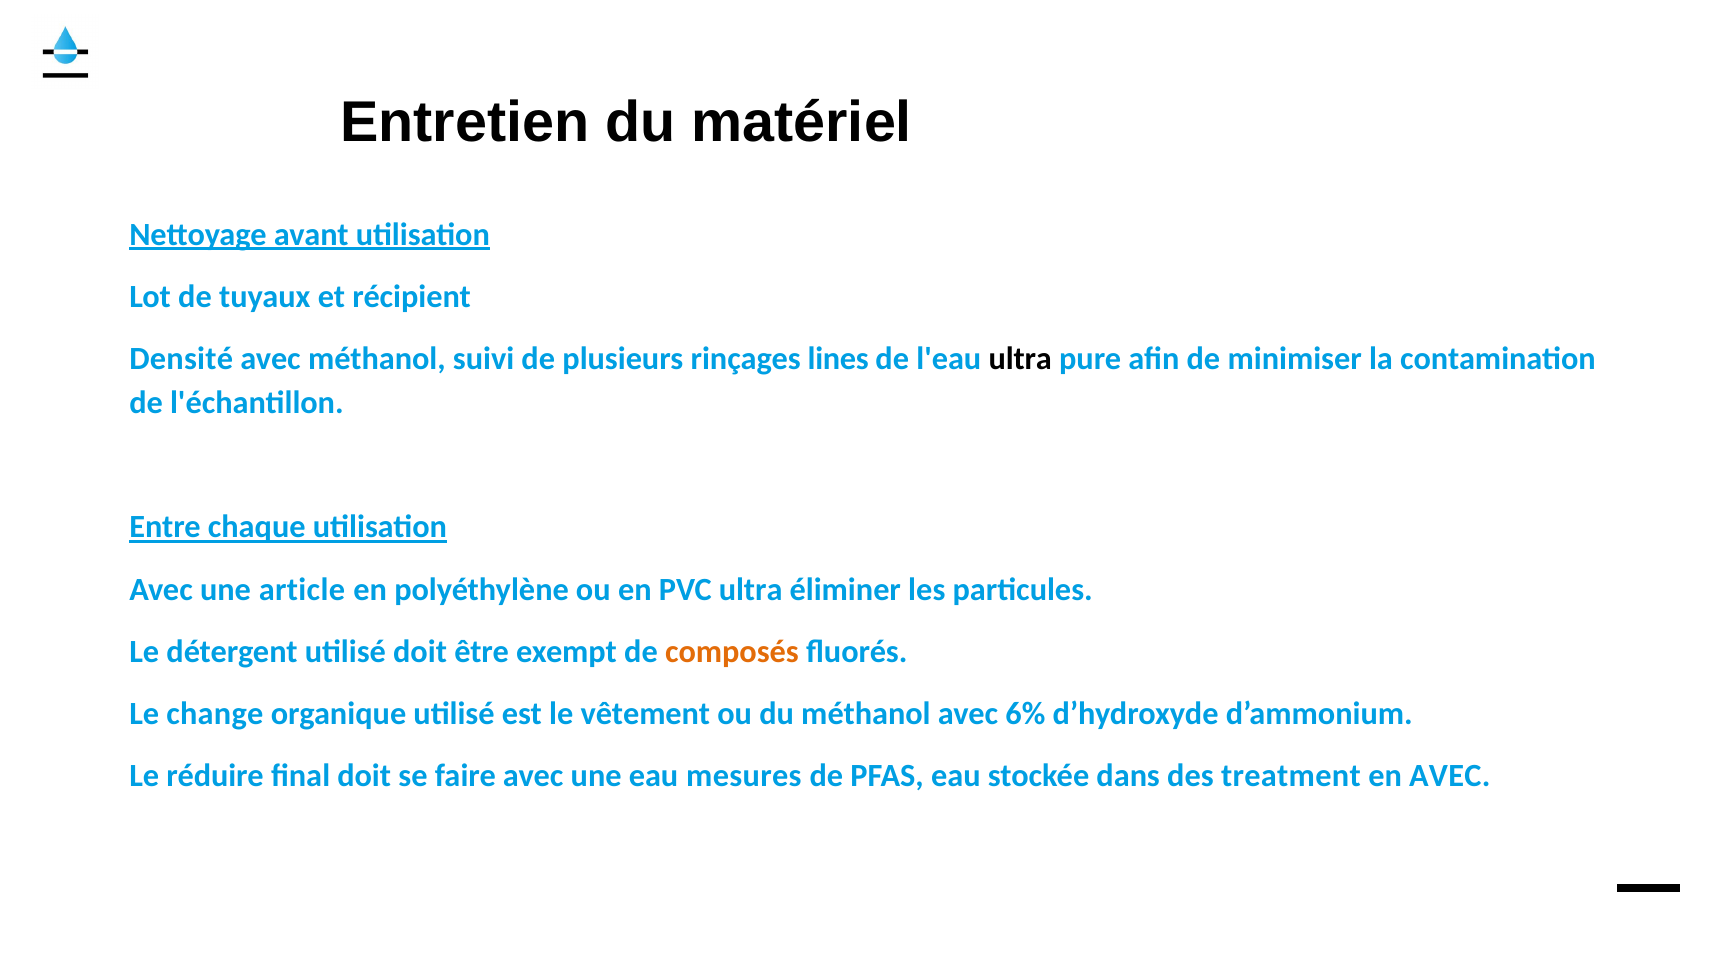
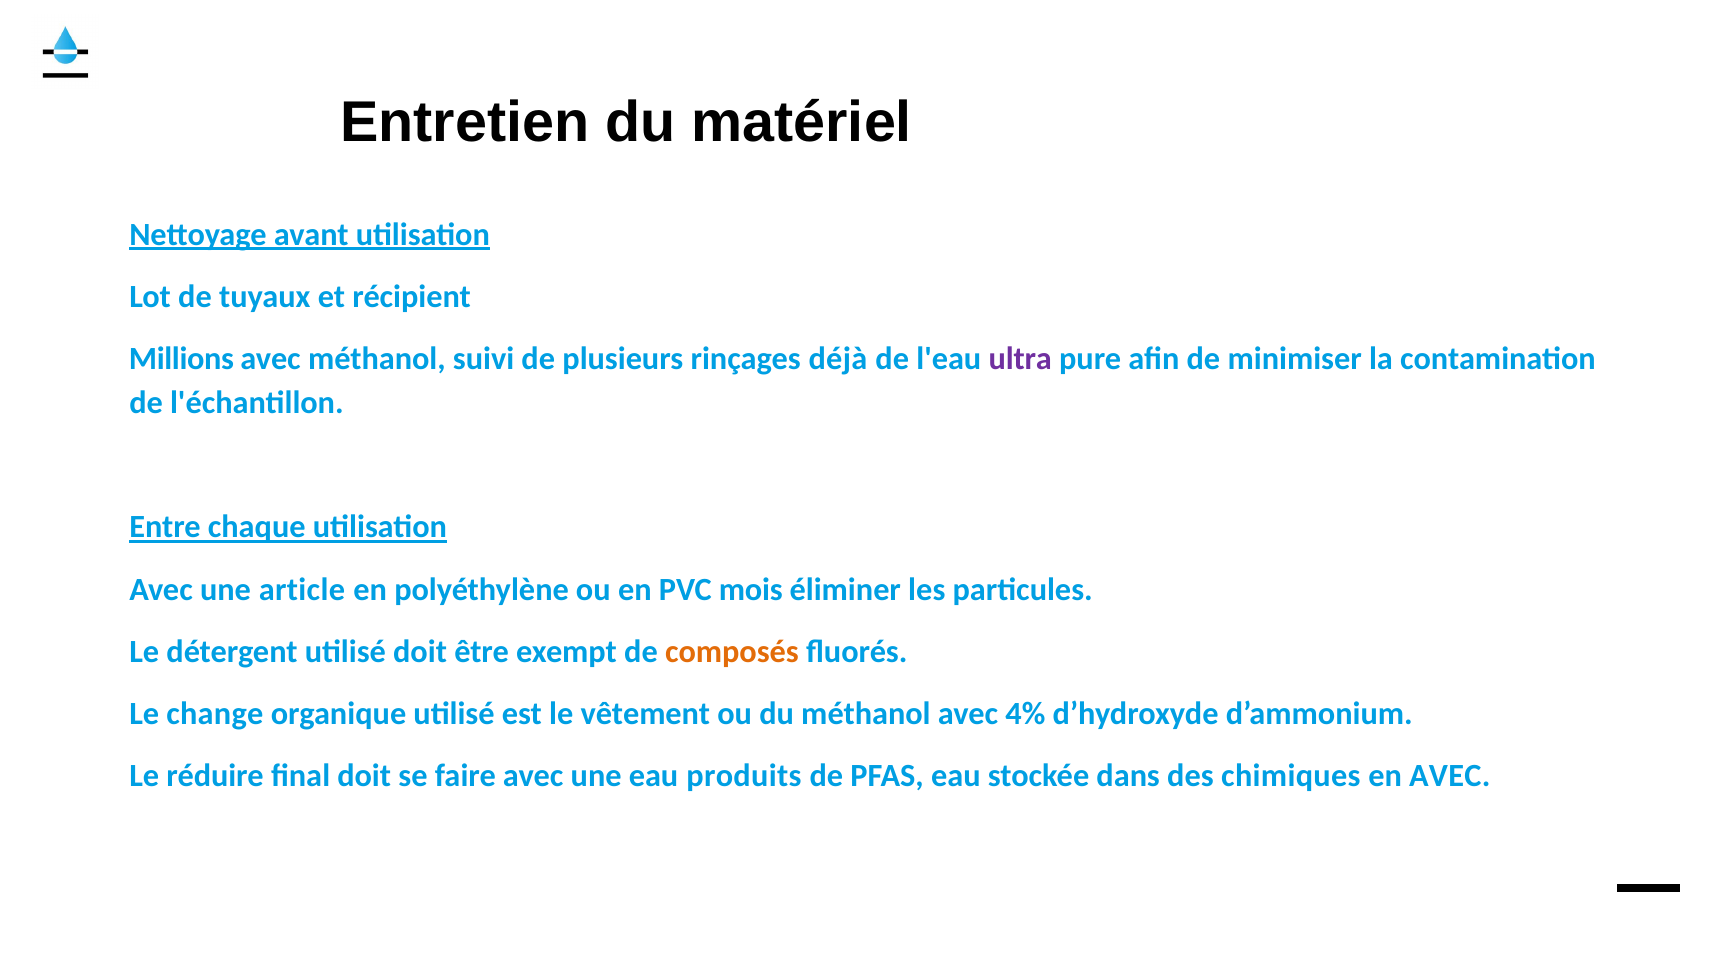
Densité: Densité -> Millions (181, 359)
lines: lines -> déjà (838, 359)
ultra colour: black -> purple (1020, 359)
PVC ultra: ultra -> mois (751, 589)
6%: 6% -> 4% (1025, 714)
mesures: mesures -> produits (744, 776)
treatment: treatment -> chimiques (1291, 776)
